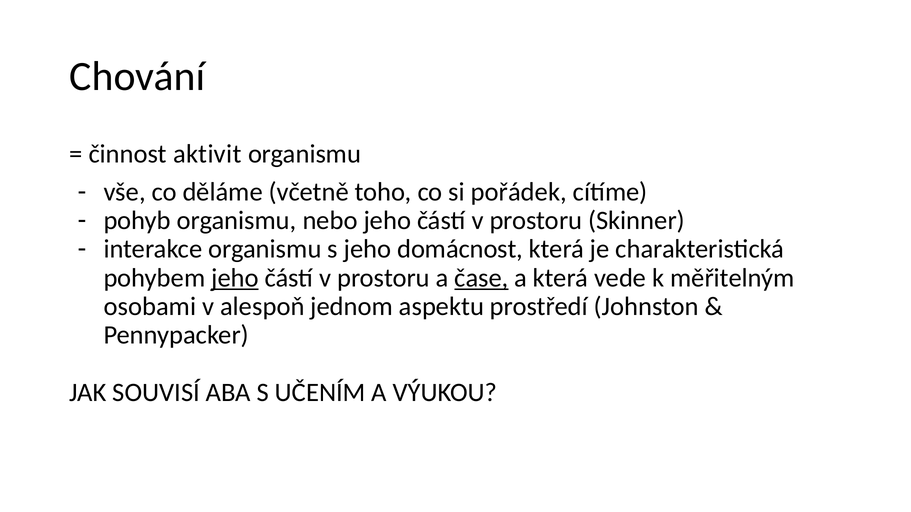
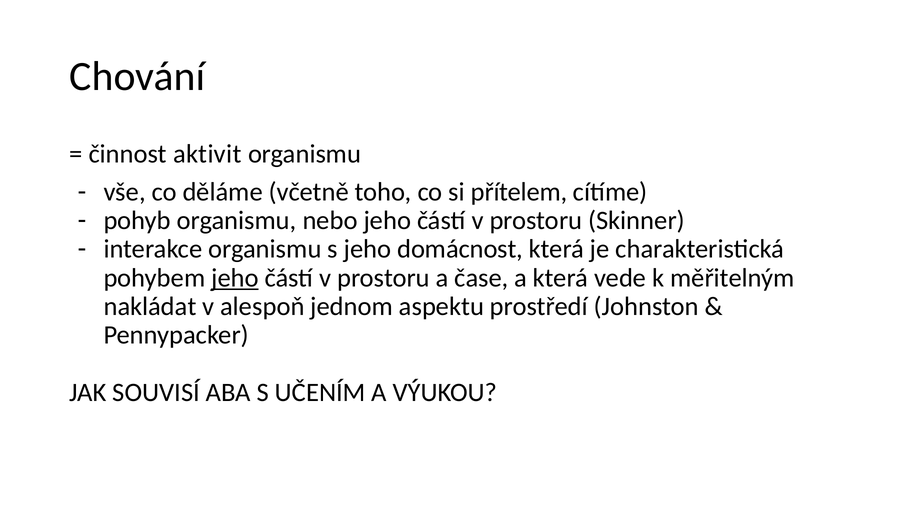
pořádek: pořádek -> přítelem (519, 192)
čase underline: present -> none (481, 278)
osobami: osobami -> nakládat (150, 307)
